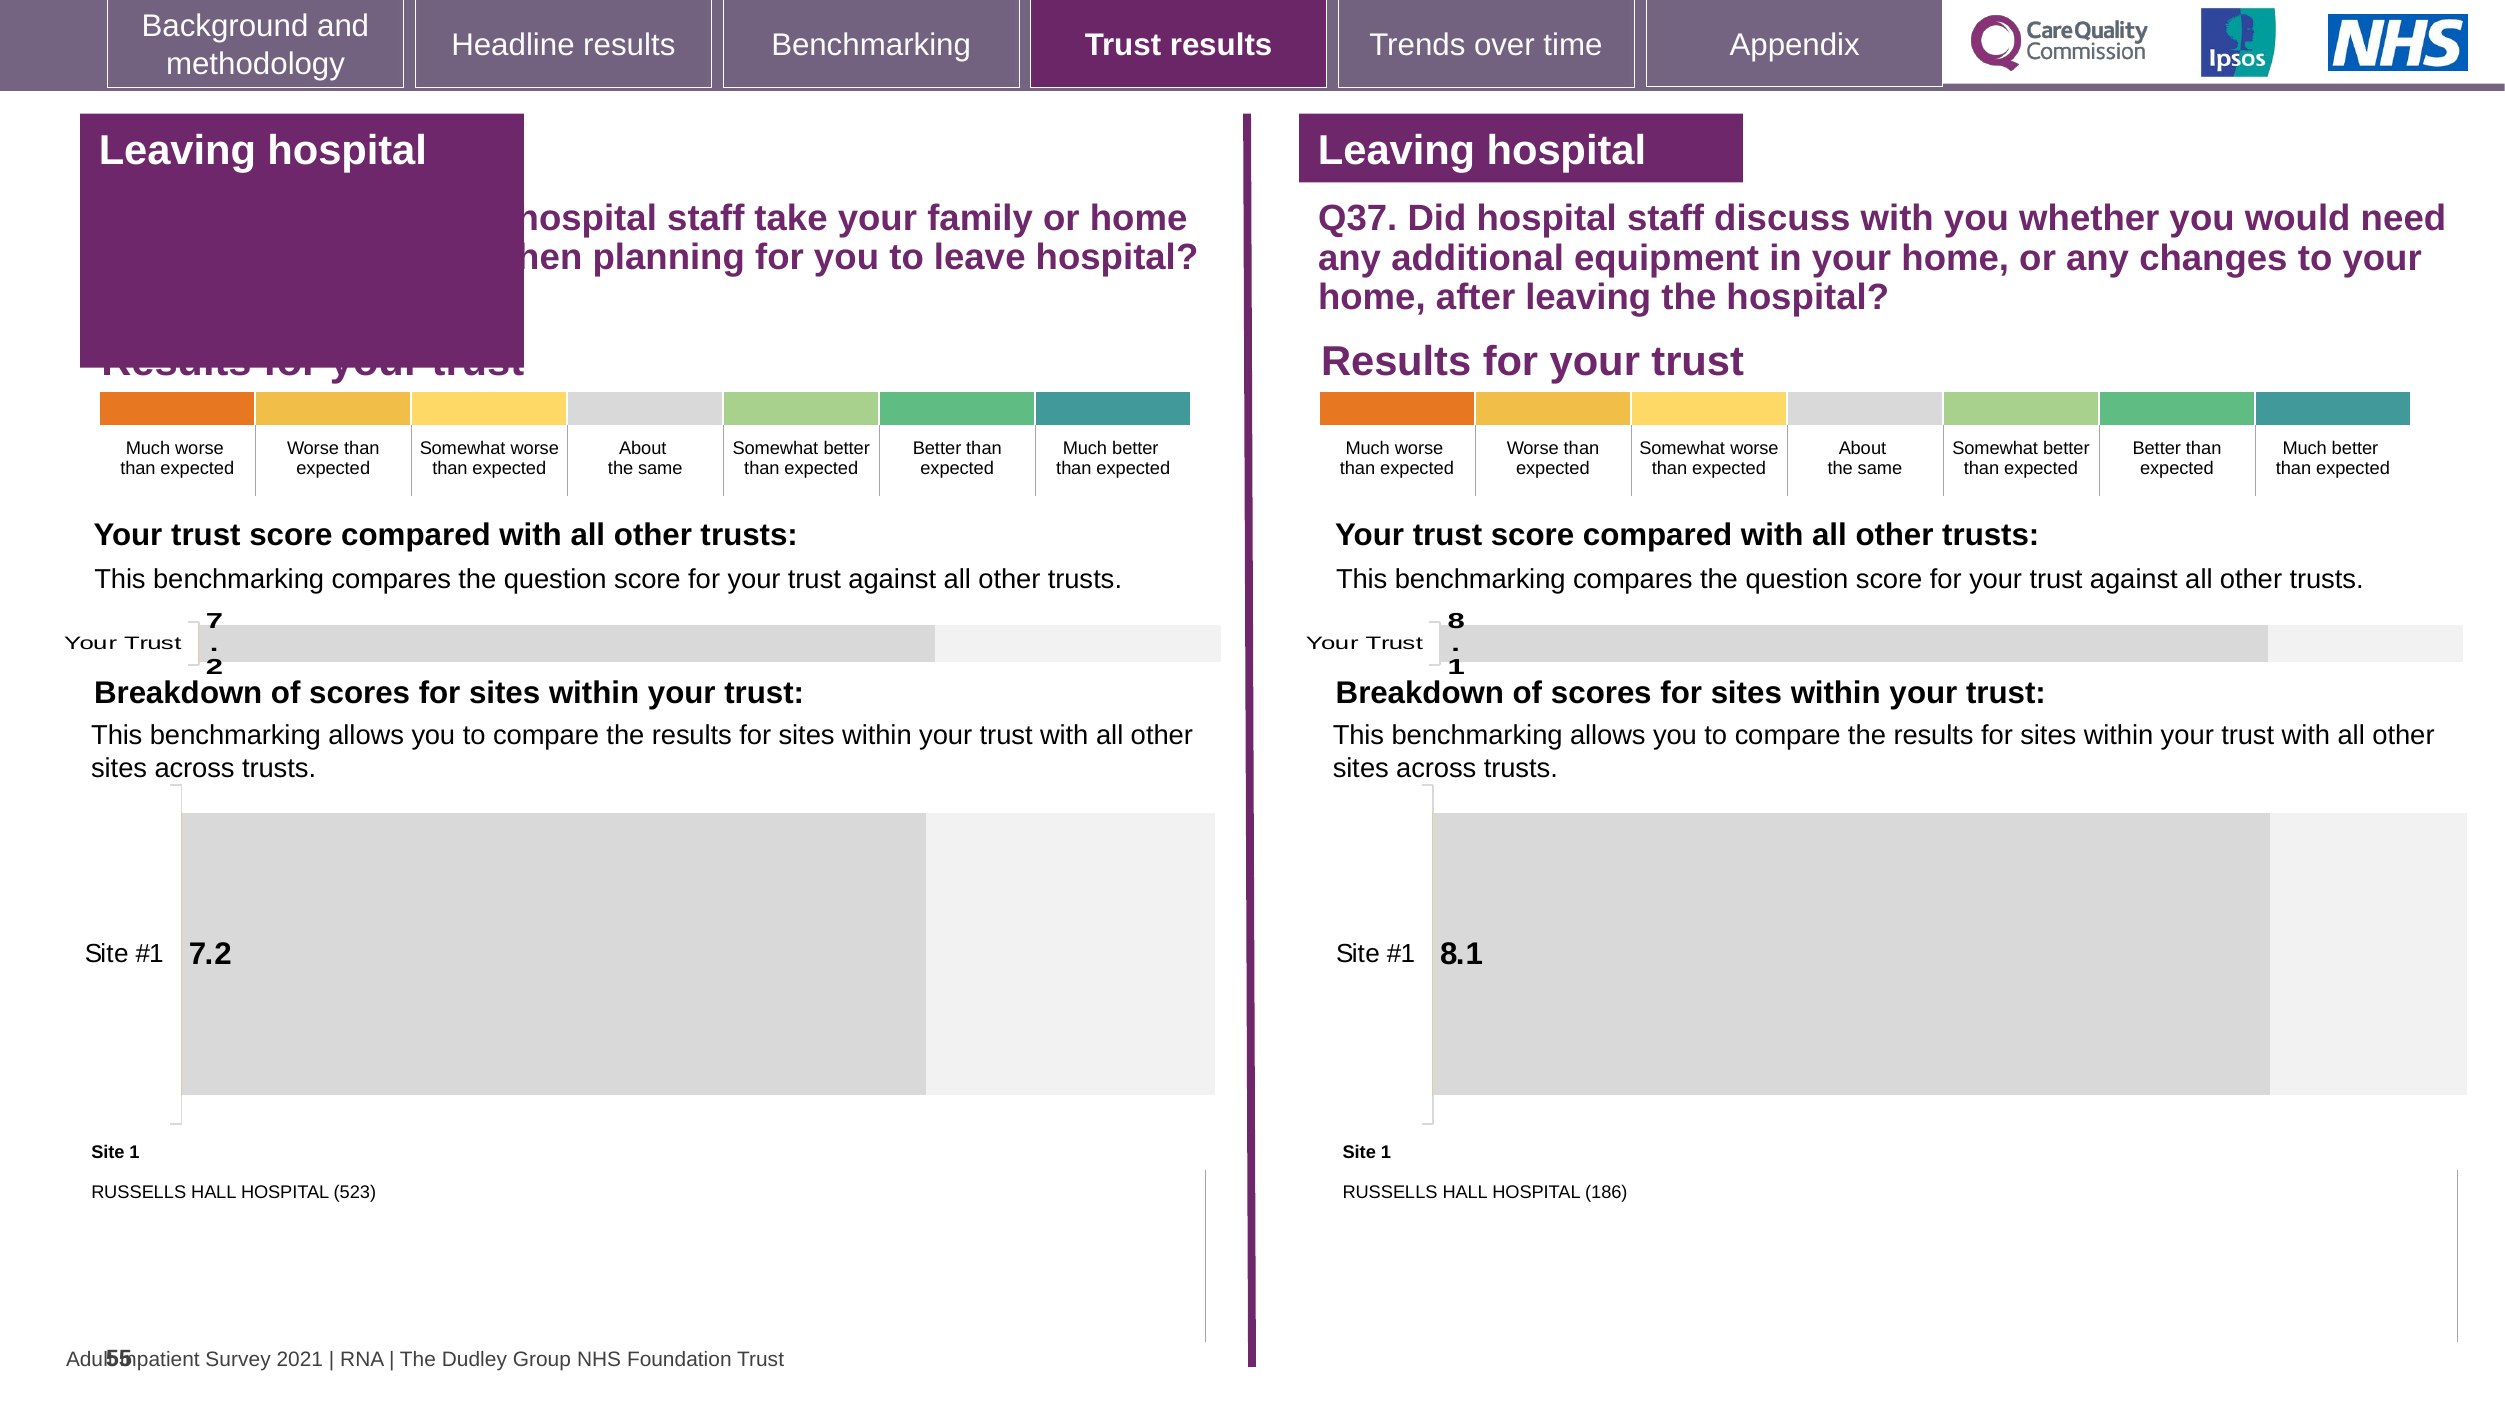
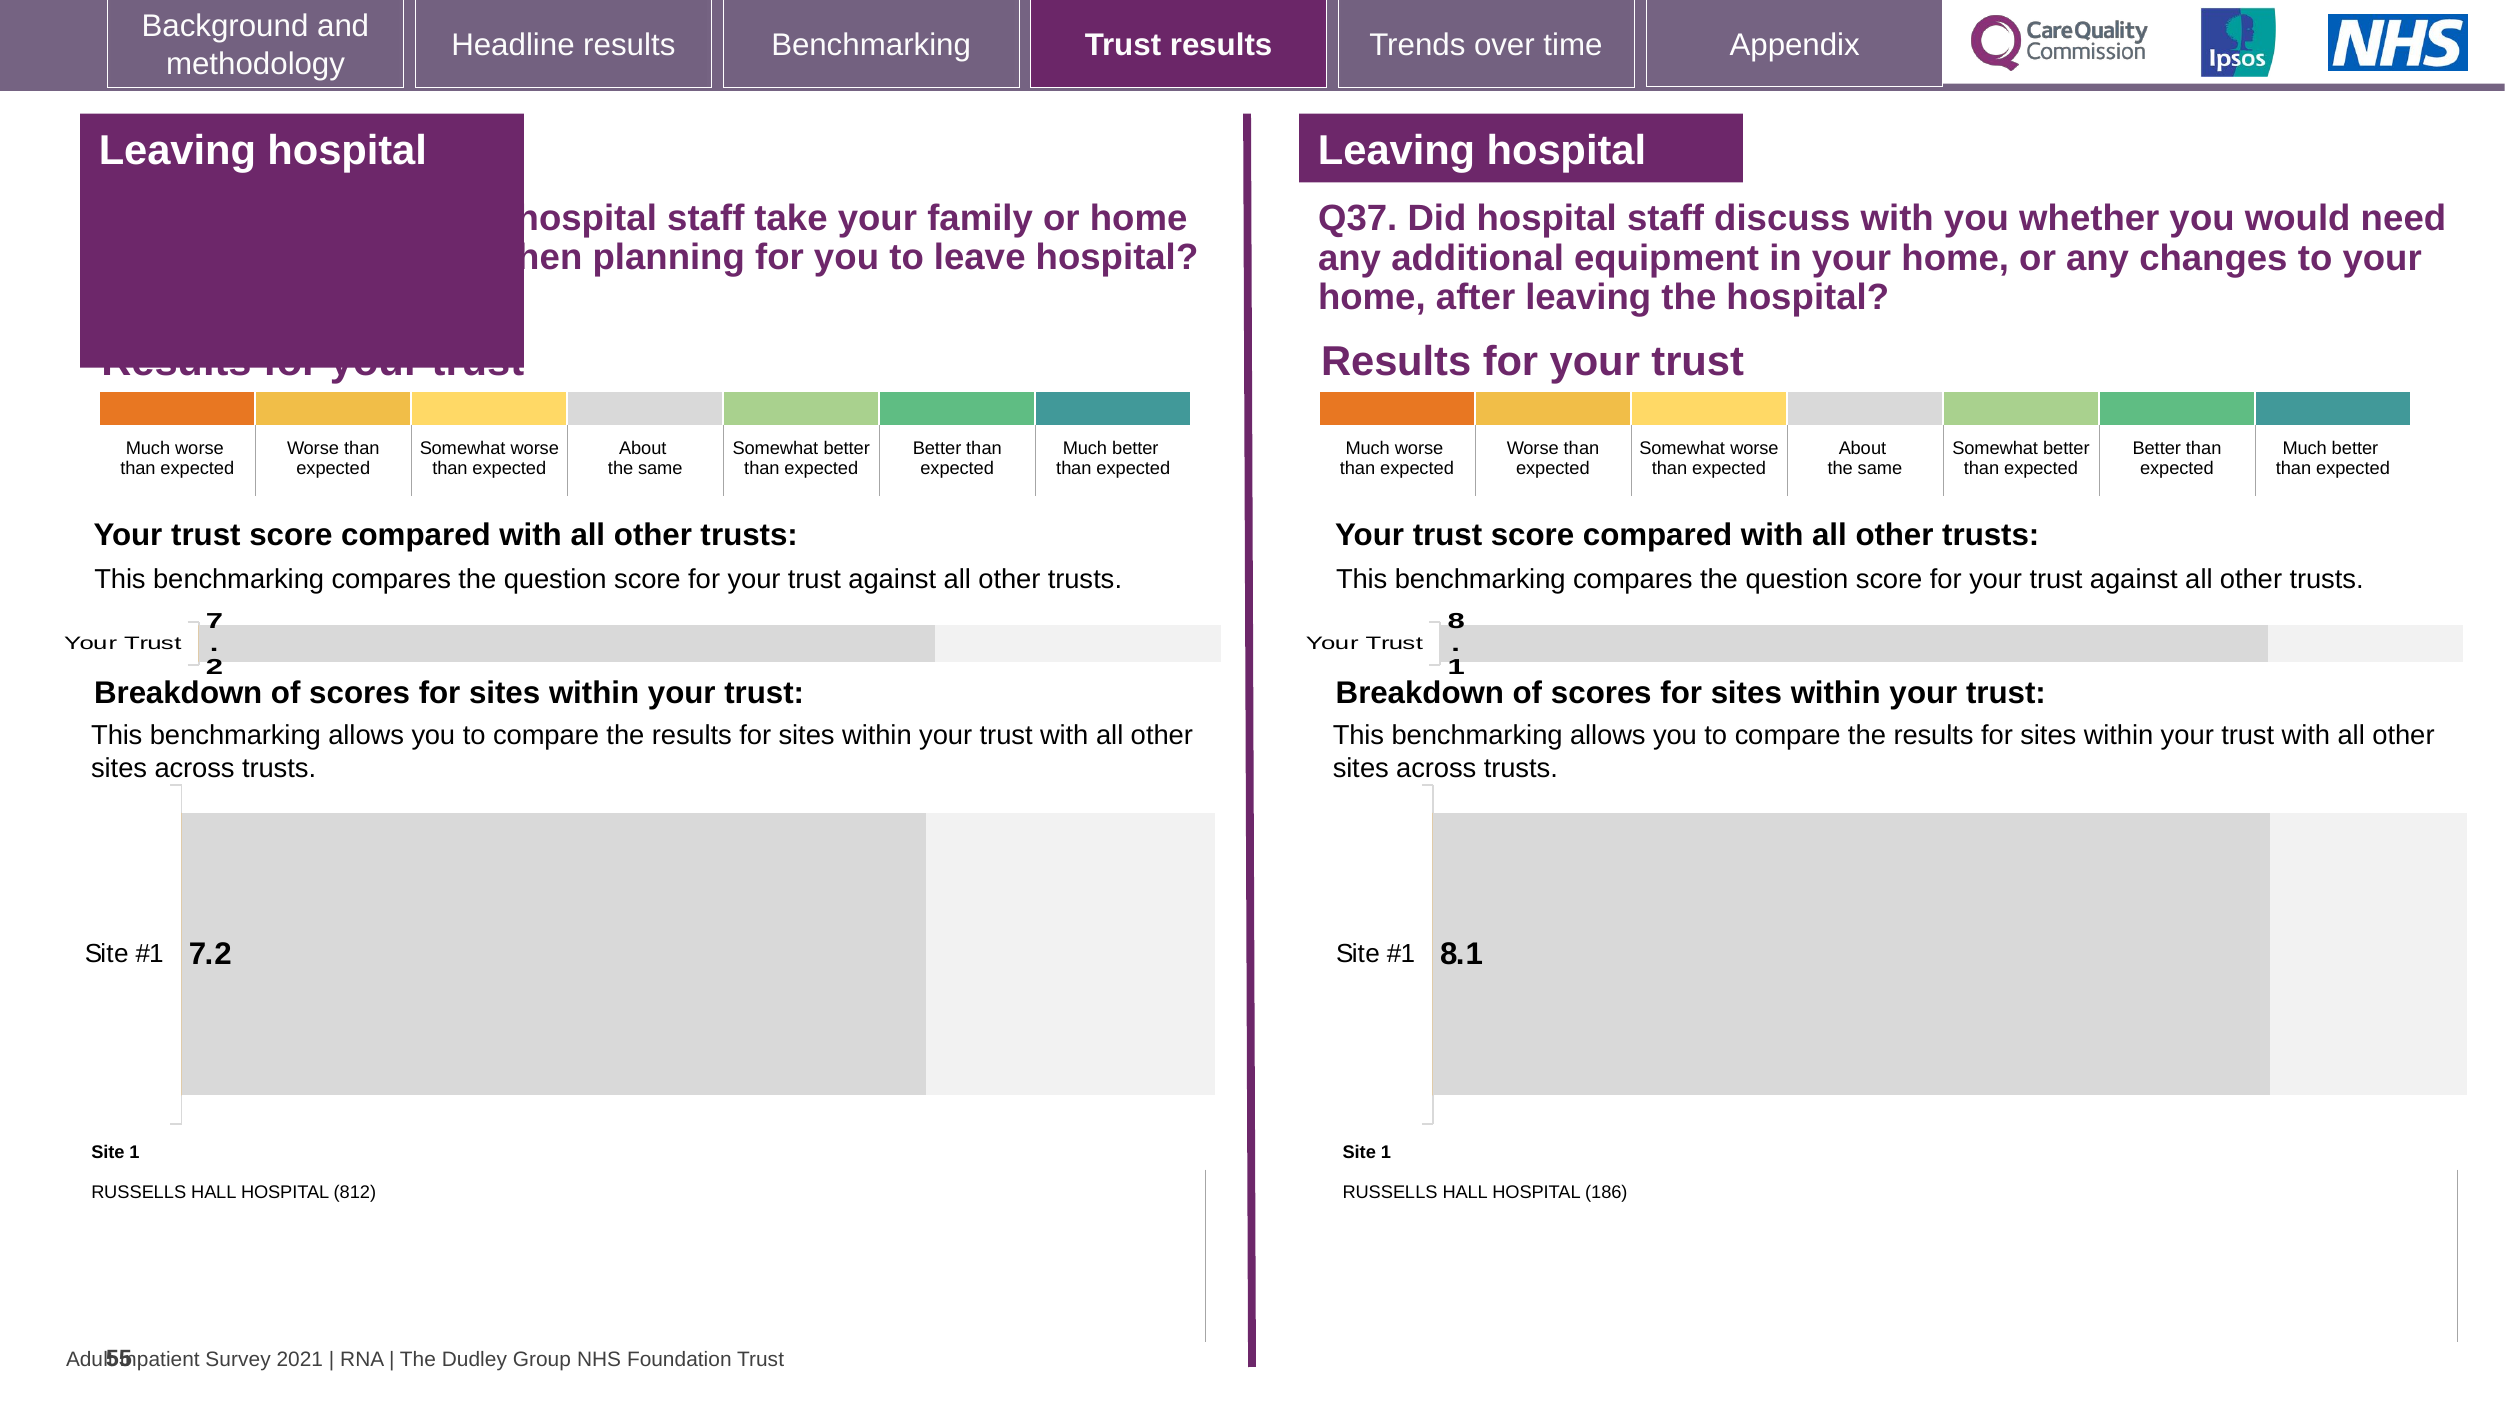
523: 523 -> 812 (355, 1193)
